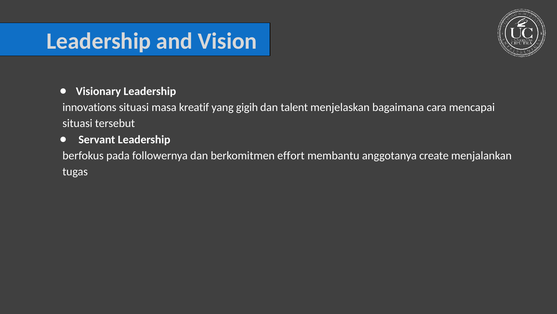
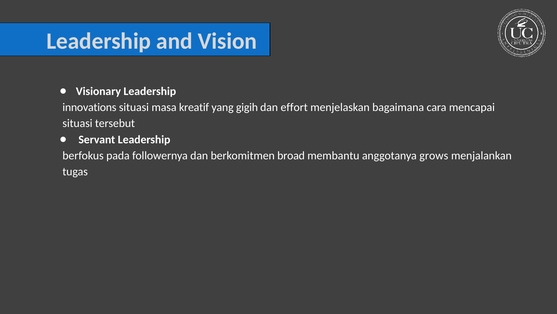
talent: talent -> effort (294, 107)
effort: effort -> broad (291, 155)
create: create -> grows (434, 155)
